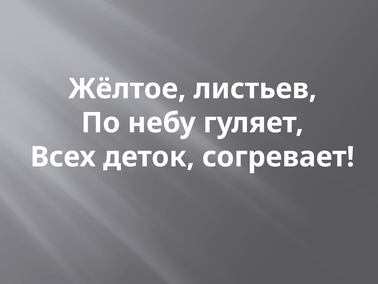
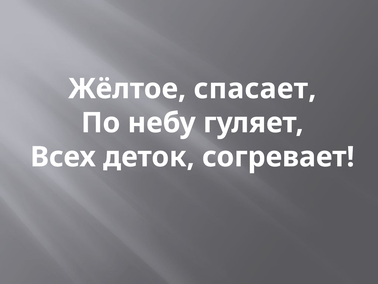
листьев: листьев -> спасает (255, 89)
